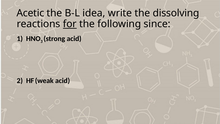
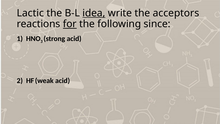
Acetic: Acetic -> Lactic (30, 13)
idea underline: none -> present (94, 13)
dissolving: dissolving -> acceptors (176, 13)
